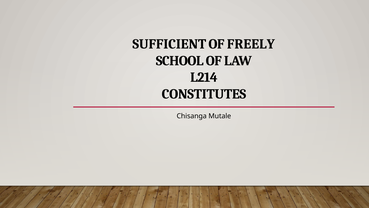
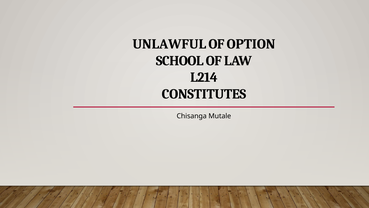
SUFFICIENT: SUFFICIENT -> UNLAWFUL (169, 44)
FREELY: FREELY -> OPTION (251, 44)
